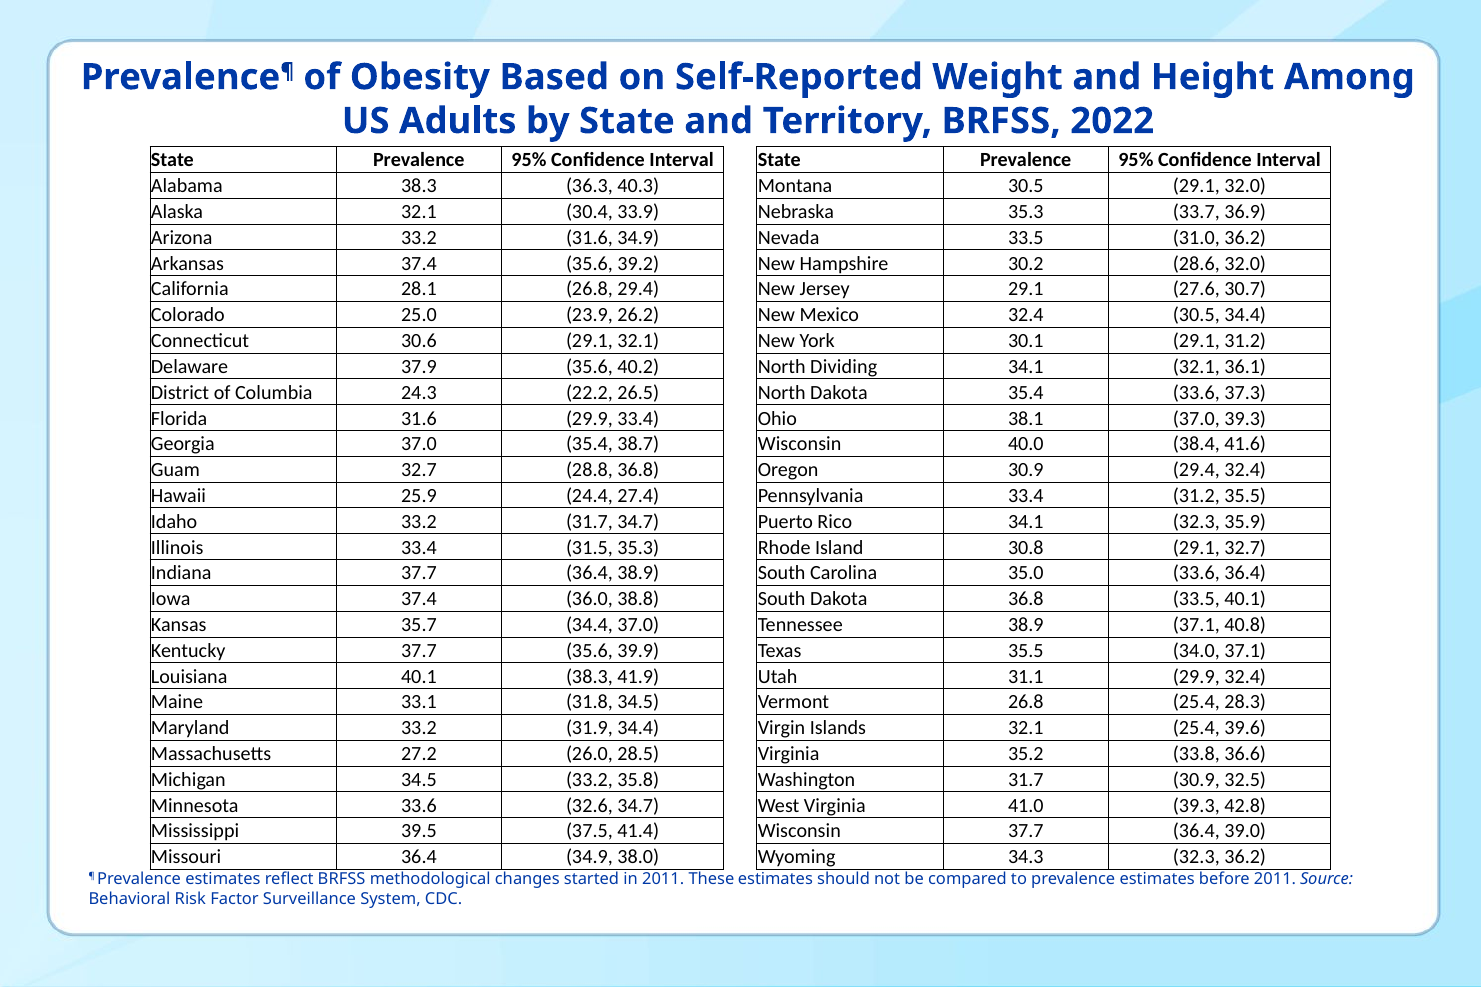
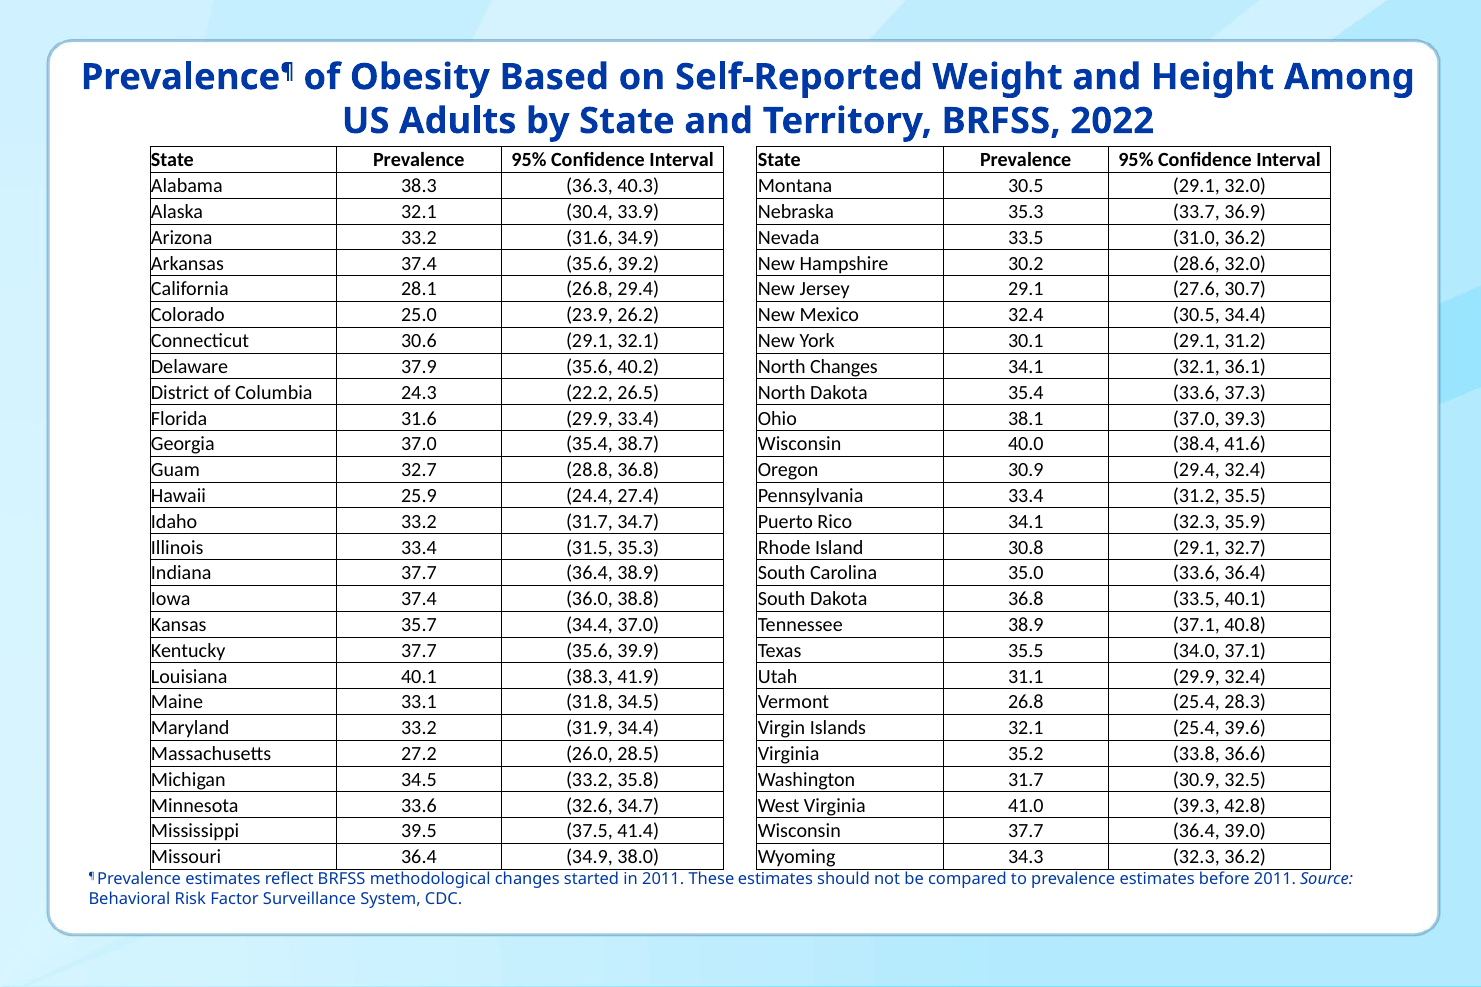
North Dividing: Dividing -> Changes (844, 367)
